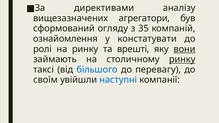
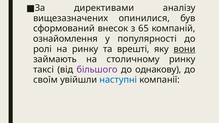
агрегатори: агрегатори -> опинилися (144, 18)
огляду: огляду -> внесок (113, 29)
35: 35 -> 65 (144, 29)
констатувати: констатувати -> популярності (147, 39)
ринку underline: present -> none (182, 59)
більшого colour: blue -> purple (97, 70)
перевагу: перевагу -> однакову (158, 70)
